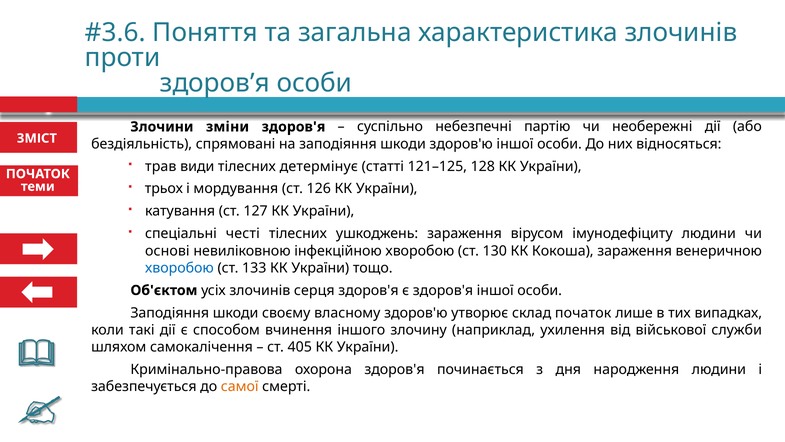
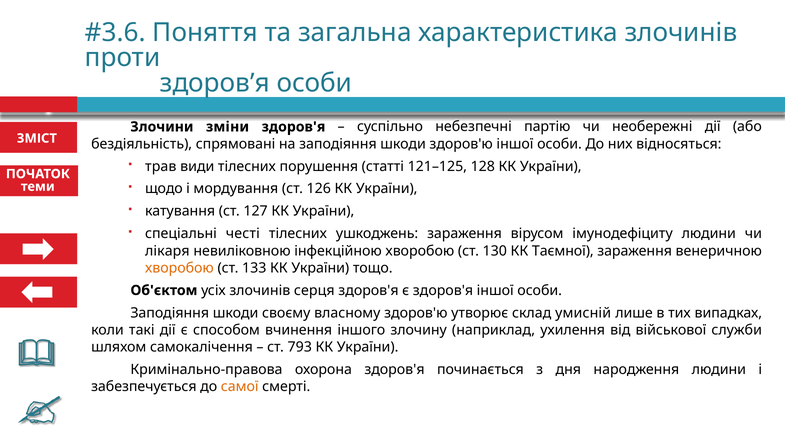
детермінує: детермінує -> порушення (319, 166)
трьох: трьох -> щодо (164, 189)
основі: основі -> лікаря (167, 251)
Кокоша: Кокоша -> Таємної (563, 251)
хворобою colour: blue -> orange (179, 268)
склад початок: початок -> умисній (583, 313)
405: 405 -> 793 (300, 347)
